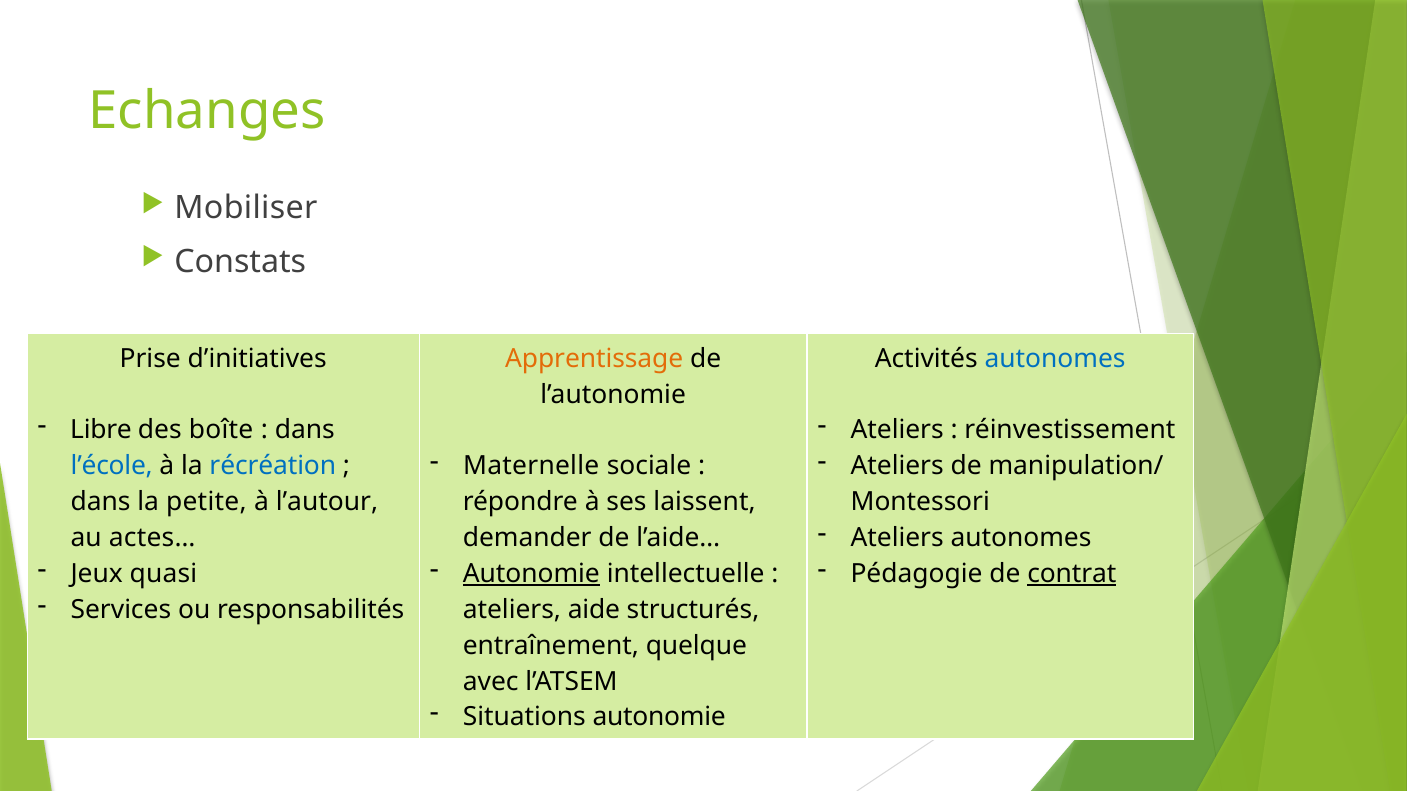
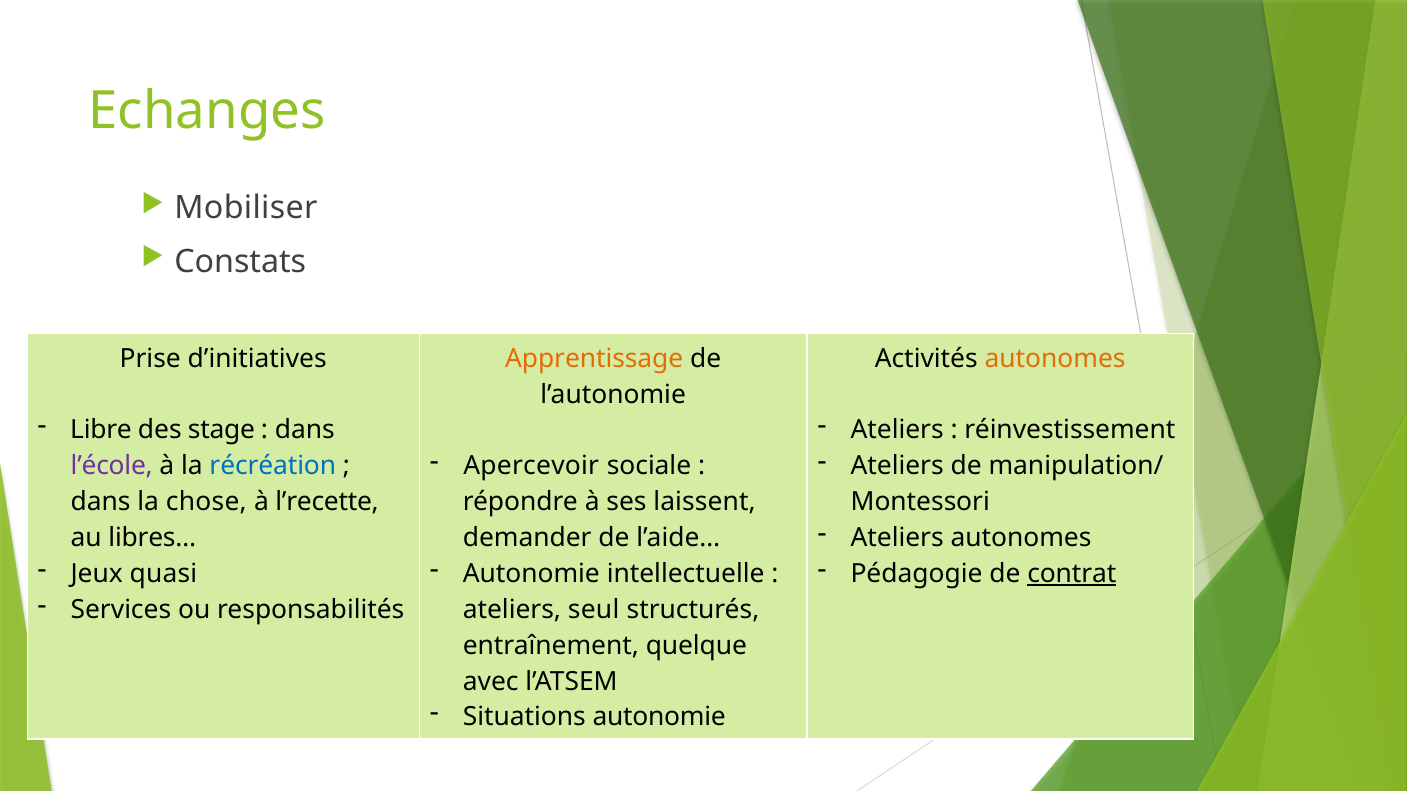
autonomes colour: blue -> orange (1055, 359)
boîte: boîte -> stage (221, 430)
Maternelle: Maternelle -> Apercevoir (531, 466)
l’école colour: blue -> purple (112, 466)
petite: petite -> chose (206, 502)
l’autour: l’autour -> l’recette (327, 502)
actes…: actes… -> libres… (152, 538)
Autonomie underline: present -> none (531, 574)
aide: aide -> seul (594, 610)
